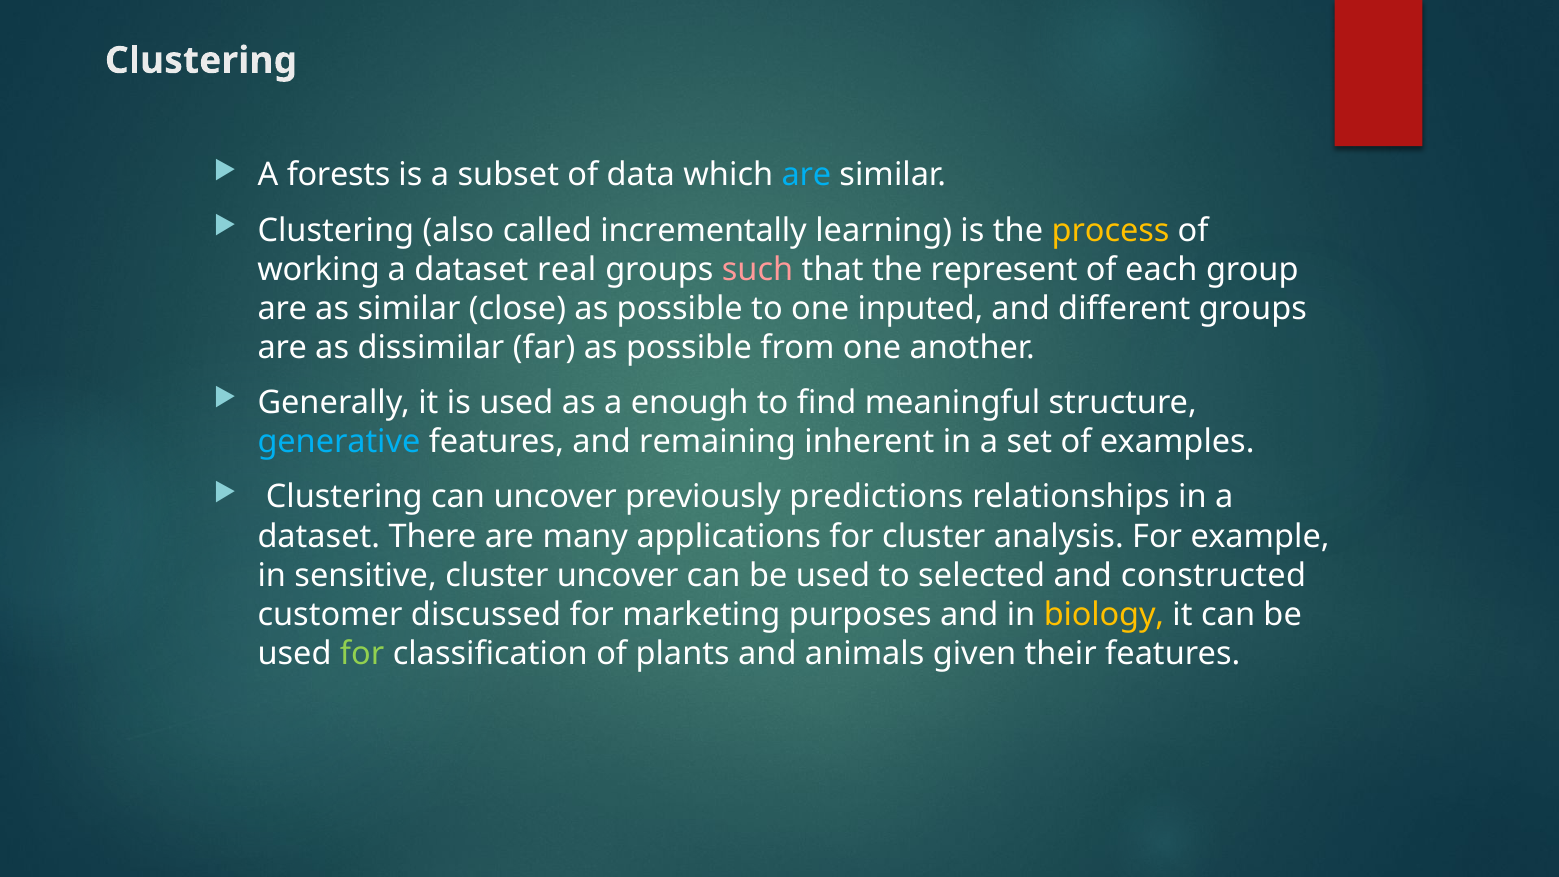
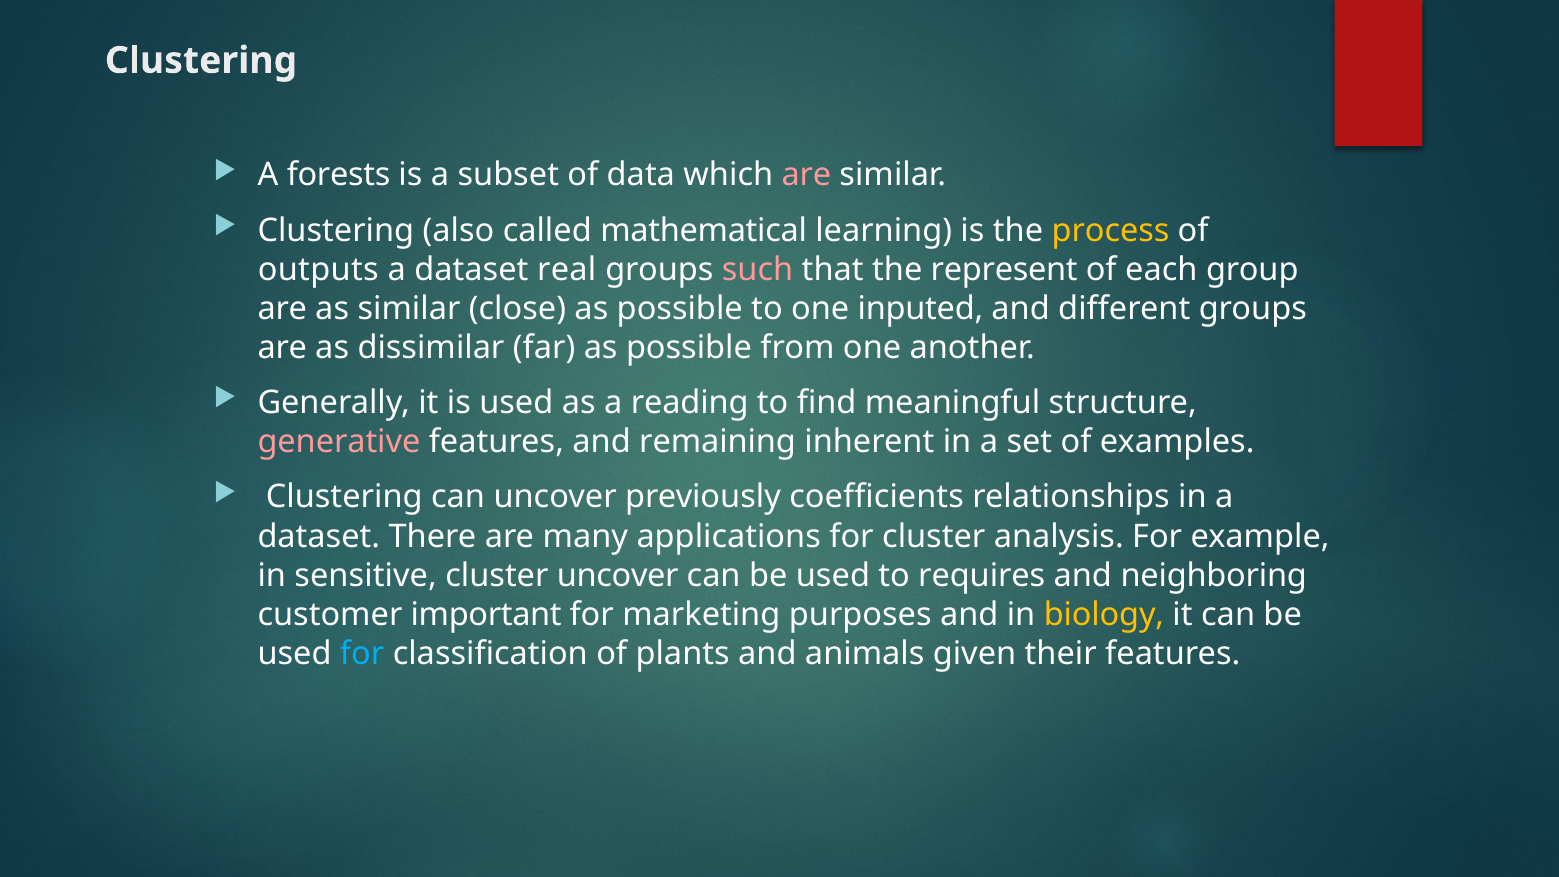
are colour: light blue -> pink (806, 175)
incrementally: incrementally -> mathematical (704, 230)
working: working -> outputs (318, 270)
enough: enough -> reading (690, 403)
generative colour: light blue -> pink (339, 442)
predictions: predictions -> coefficients (877, 497)
selected: selected -> requires (982, 575)
constructed: constructed -> neighboring (1214, 575)
discussed: discussed -> important (486, 614)
for colour: light green -> light blue (362, 653)
